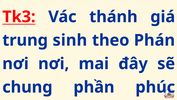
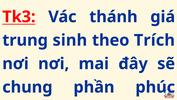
Phán: Phán -> Trích (154, 40)
